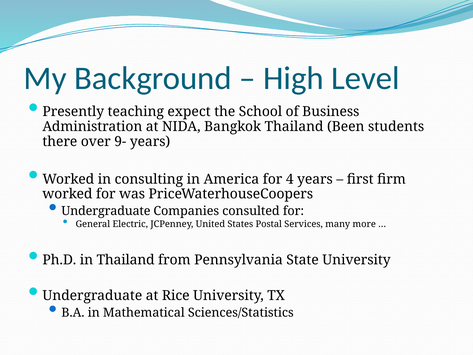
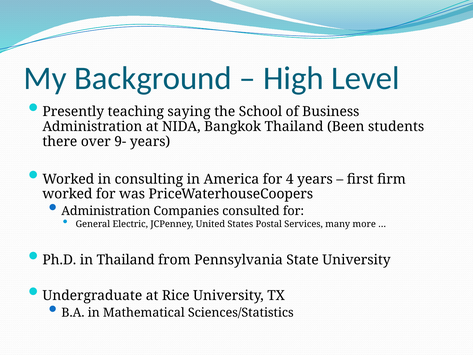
expect: expect -> saying (189, 112)
Undergraduate: Undergraduate -> Administration (106, 211)
